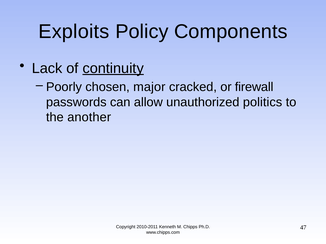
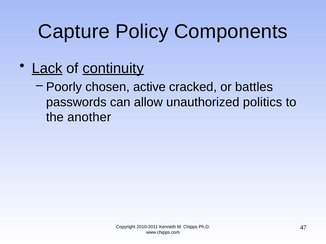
Exploits: Exploits -> Capture (74, 32)
Lack underline: none -> present (47, 68)
major: major -> active (149, 87)
firewall: firewall -> battles (254, 87)
